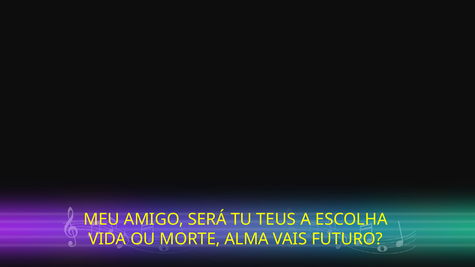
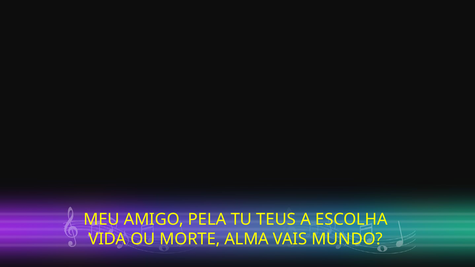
SERÁ: SERÁ -> PELA (207, 220)
FUTURO: FUTURO -> MUNDO (347, 239)
